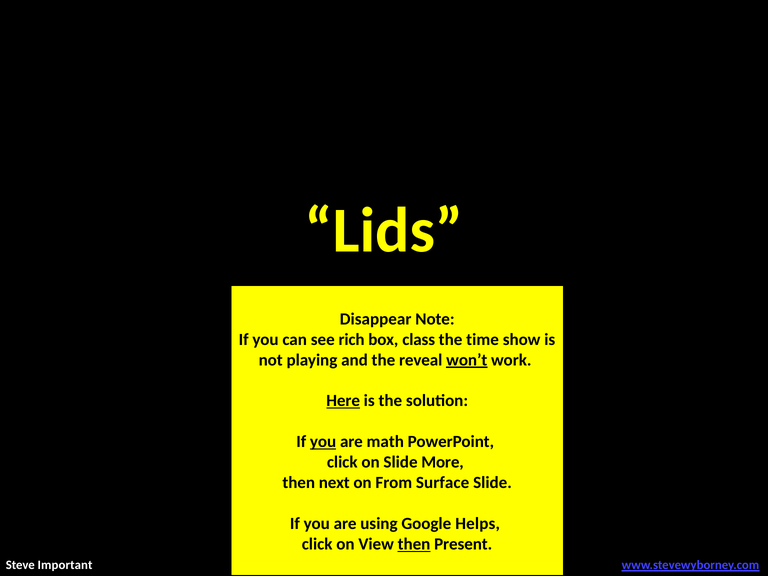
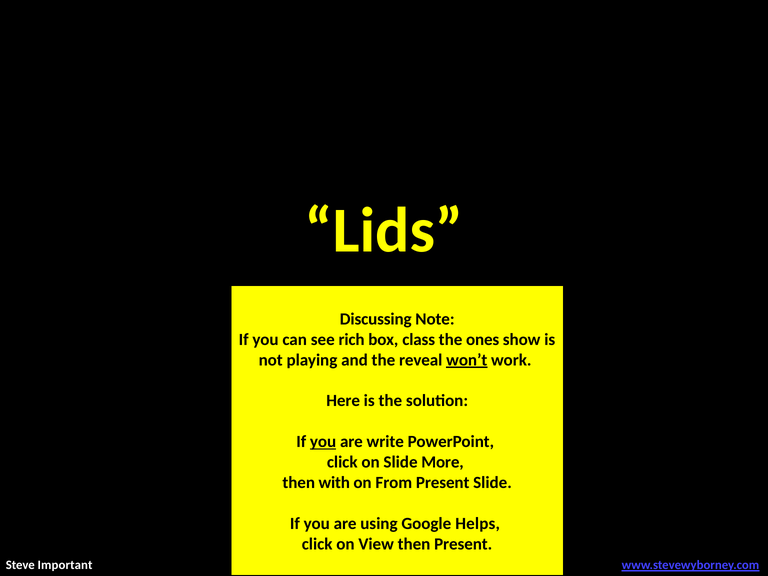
Disappear: Disappear -> Discussing (376, 319)
time: time -> ones (483, 339)
Here underline: present -> none (343, 401)
math: math -> write (385, 442)
next: next -> with (334, 483)
From Surface: Surface -> Present (443, 483)
then underline: present -> none (414, 544)
